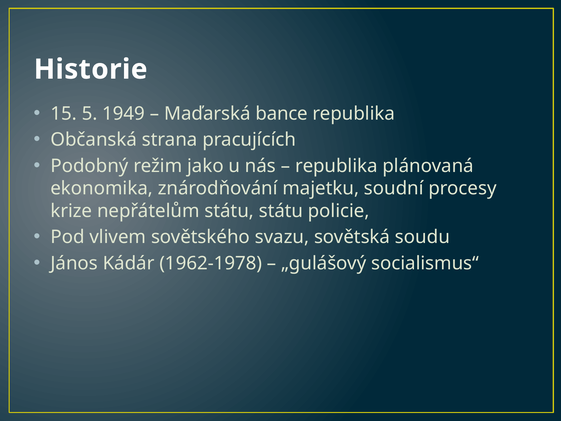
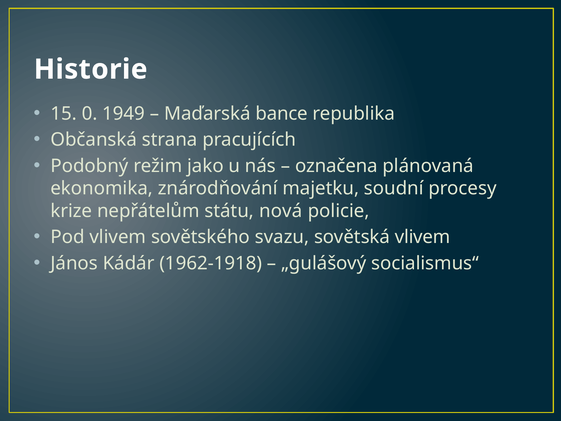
5: 5 -> 0 (90, 114)
republika: republika -> označena (336, 166)
státu státu: státu -> nová (281, 211)
sovětská soudu: soudu -> vlivem (423, 237)
1962-1978: 1962-1978 -> 1962-1918 (211, 263)
